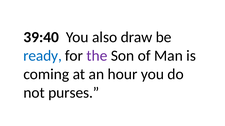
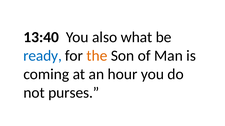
39:40: 39:40 -> 13:40 (41, 37)
draw: draw -> what (136, 37)
the colour: purple -> orange (97, 56)
